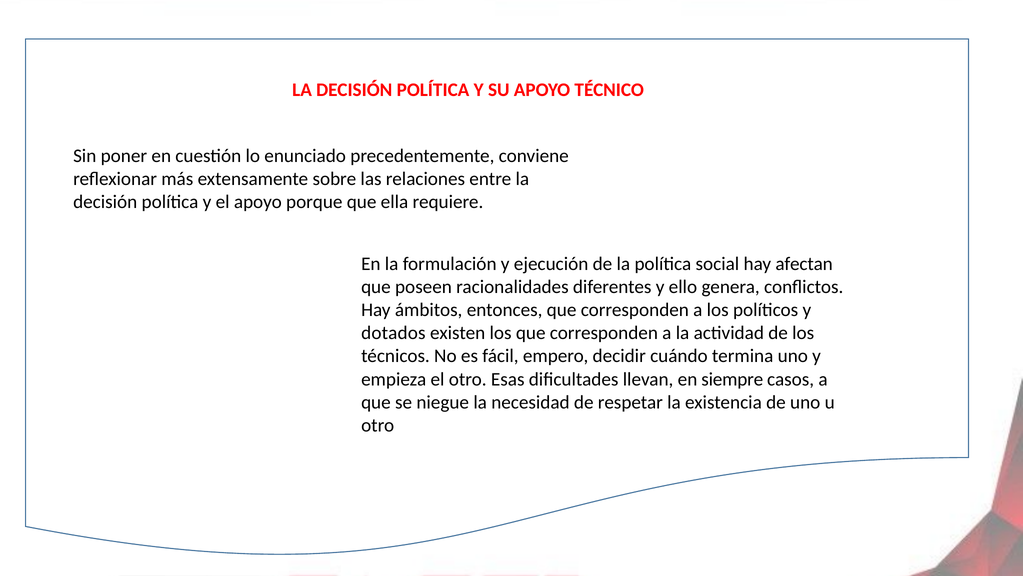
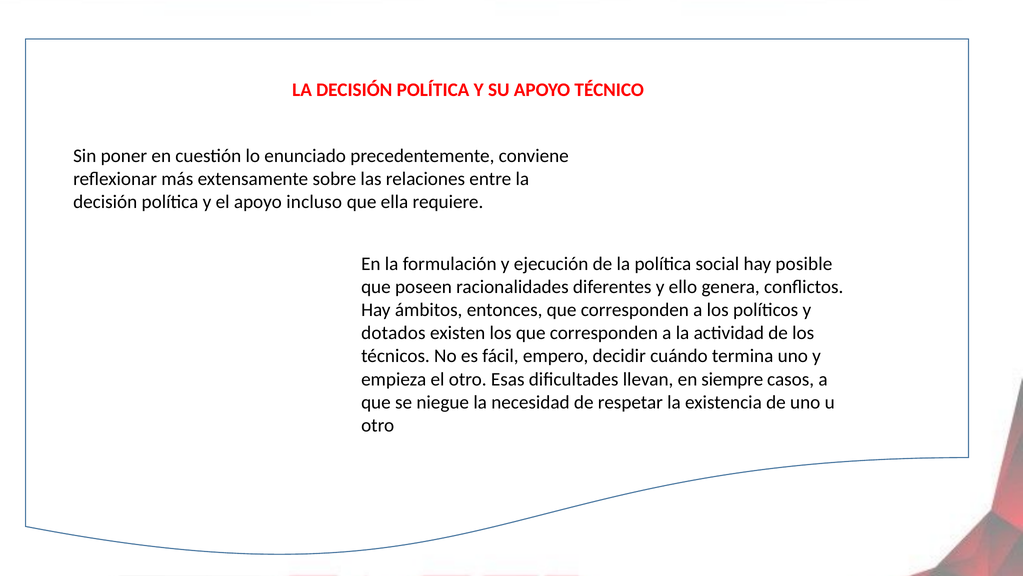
porque: porque -> incluso (314, 202)
afectan: afectan -> posible (804, 264)
